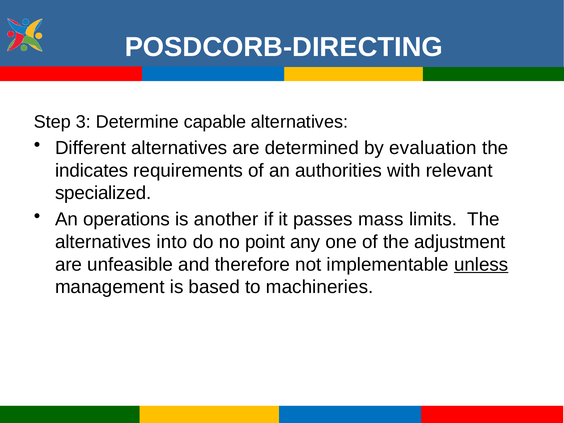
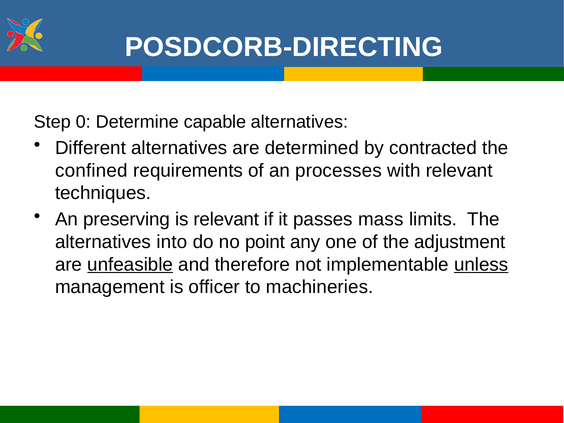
3: 3 -> 0 (83, 122)
evaluation: evaluation -> contracted (433, 148)
indicates: indicates -> confined (91, 171)
authorities: authorities -> processes (338, 171)
specialized: specialized -> techniques (103, 193)
operations: operations -> preserving (127, 219)
is another: another -> relevant (226, 219)
unfeasible underline: none -> present (130, 265)
based: based -> officer (214, 287)
